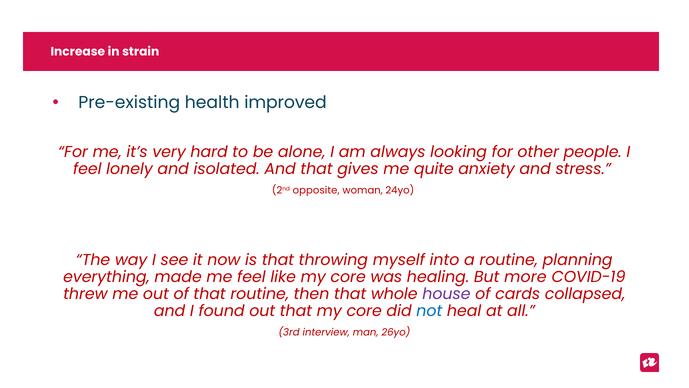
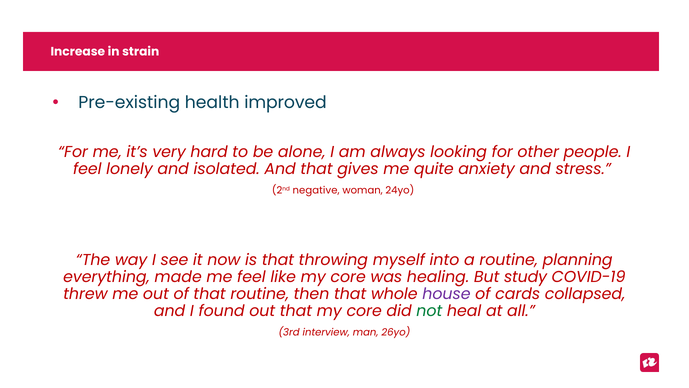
opposite: opposite -> negative (316, 190)
more: more -> study (526, 277)
not colour: blue -> green (429, 311)
